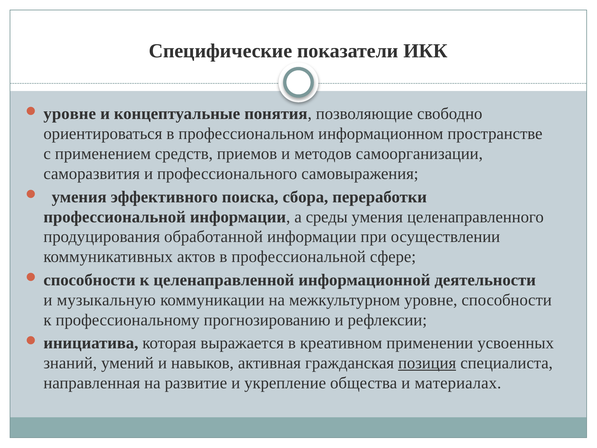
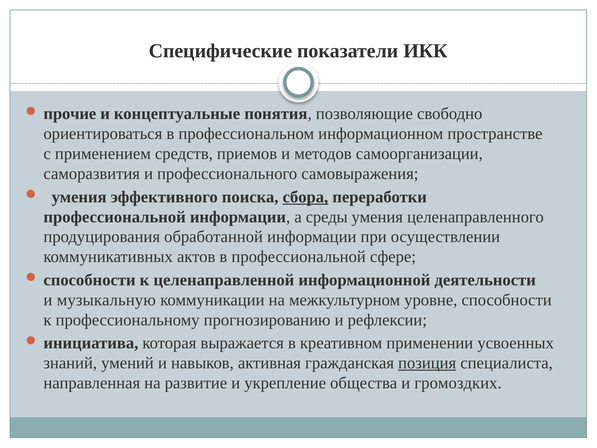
уровне: уровне -> прочие (70, 114)
сбора underline: none -> present (305, 197)
материалах: материалах -> громоздких (458, 383)
